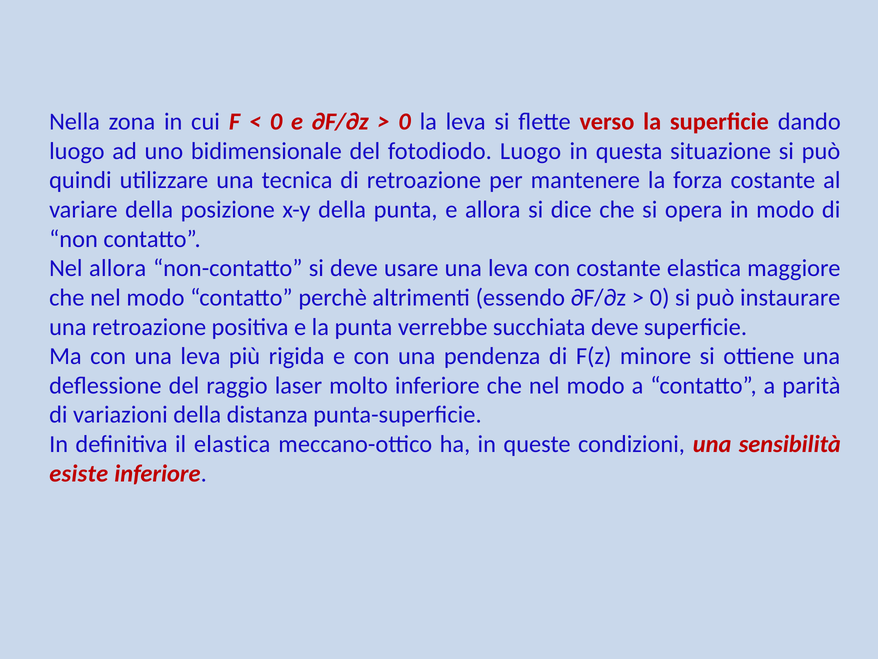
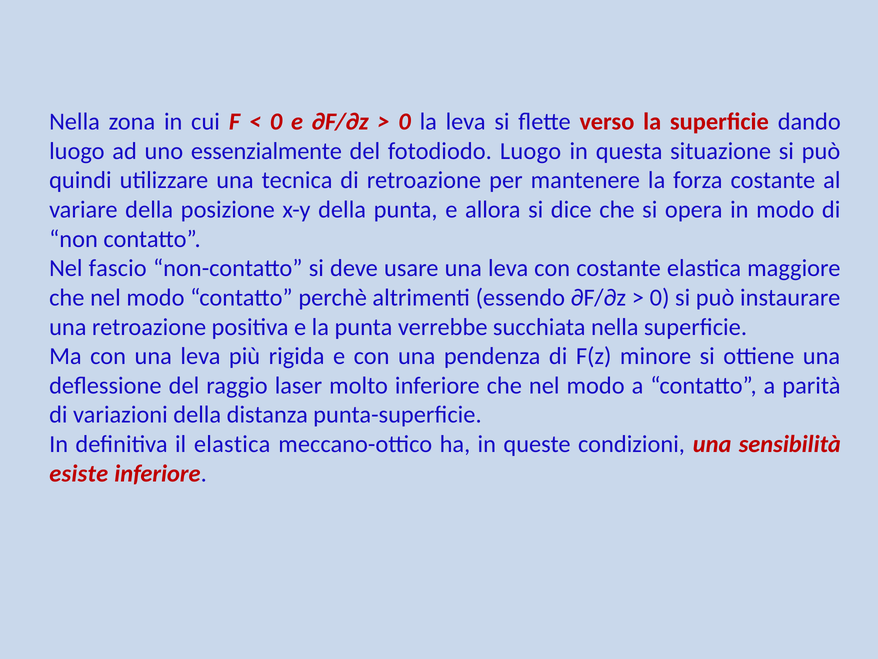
bidimensionale: bidimensionale -> essenzialmente (266, 151)
Nel allora: allora -> fascio (118, 268)
succhiata deve: deve -> nella (615, 327)
